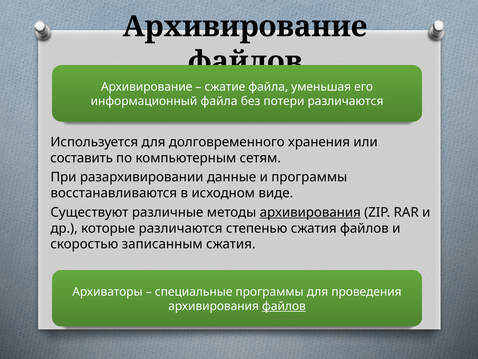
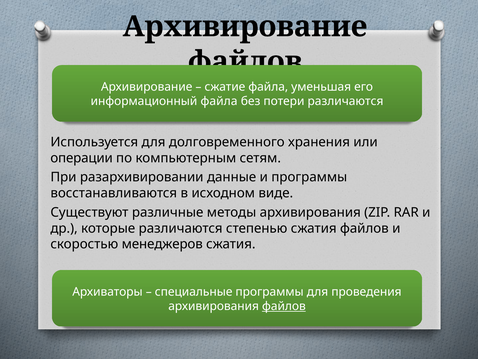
составить: составить -> операции (82, 158)
архивирования underline: present -> none (310, 212)
записанным: записанным -> менеджеров (162, 244)
